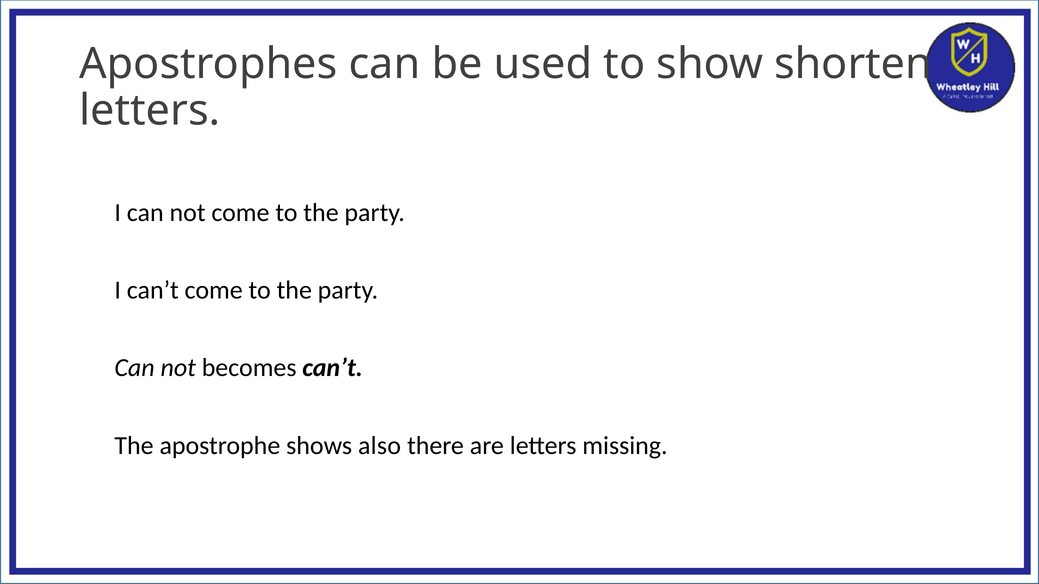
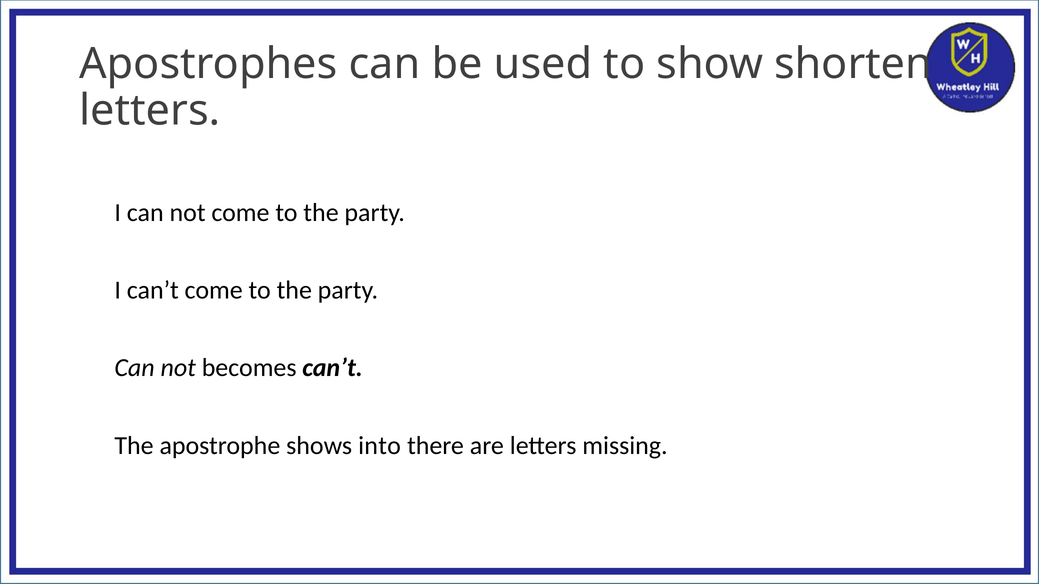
also: also -> into (380, 446)
